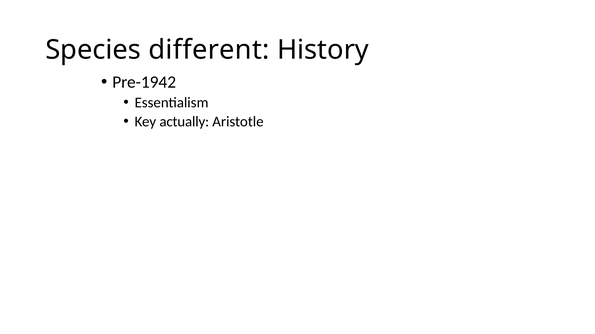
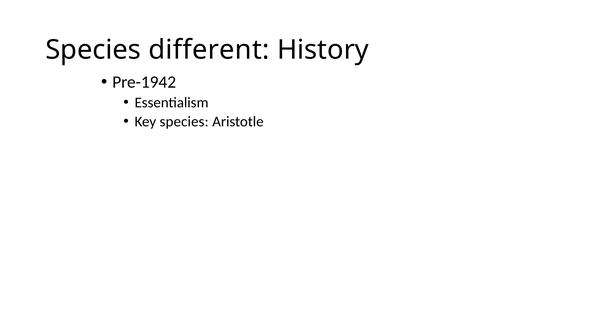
Key actually: actually -> species (184, 122)
